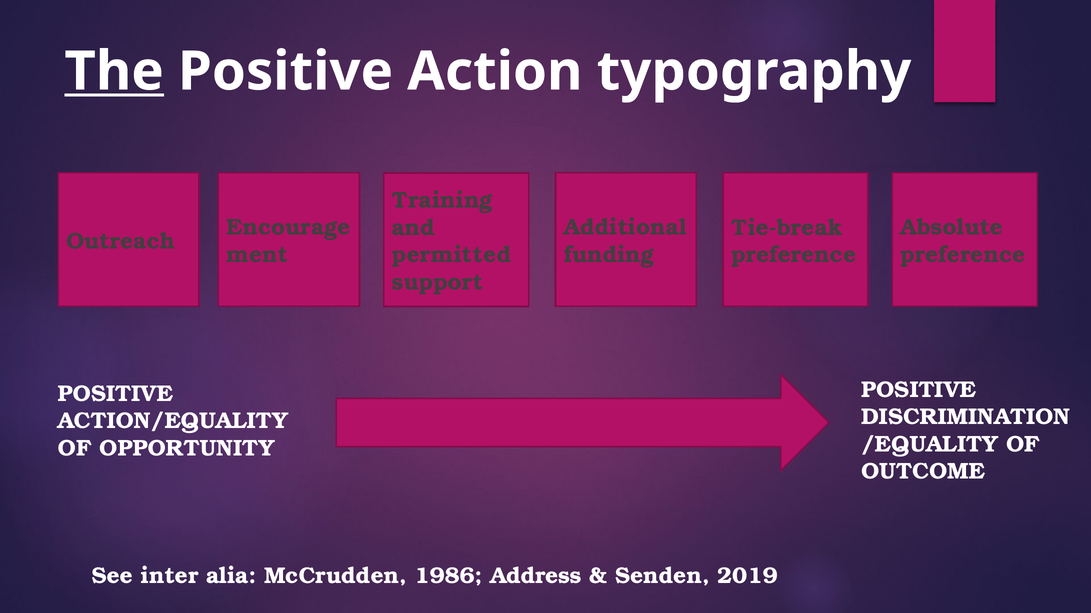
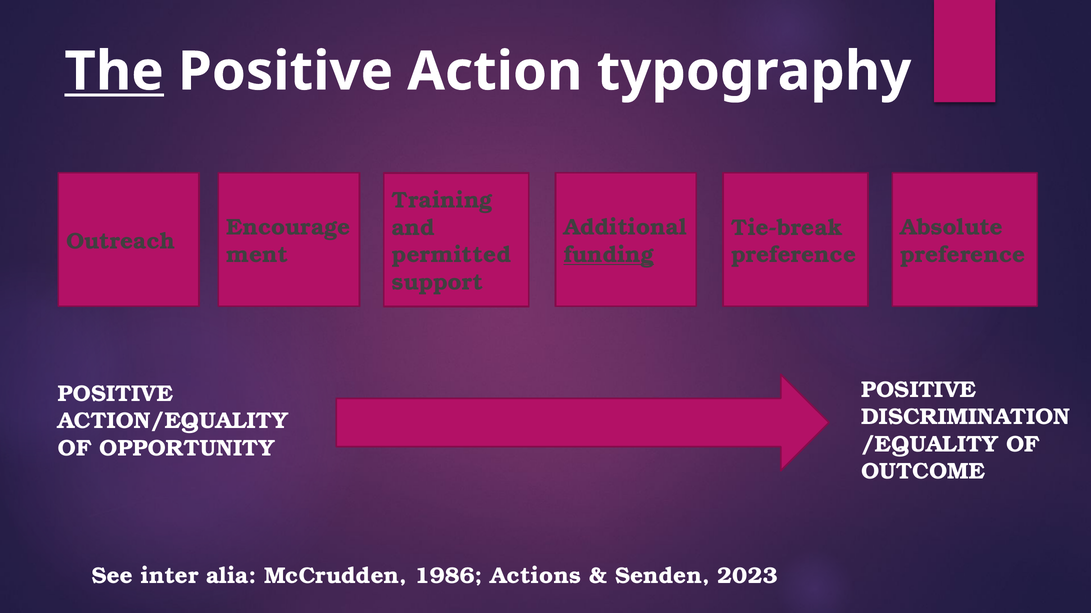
funding underline: none -> present (609, 255)
Address: Address -> Actions (536, 576)
2019: 2019 -> 2023 (748, 576)
